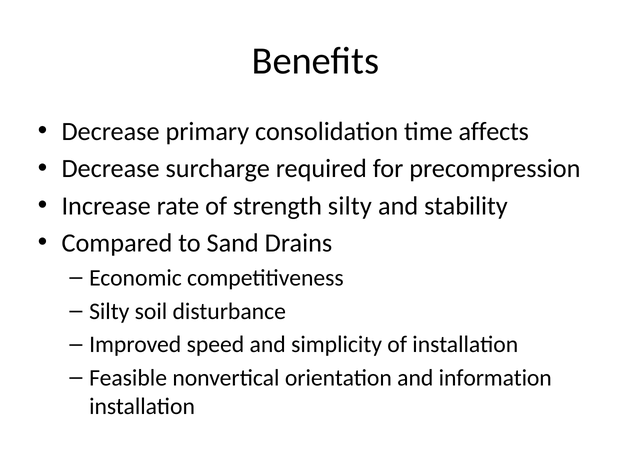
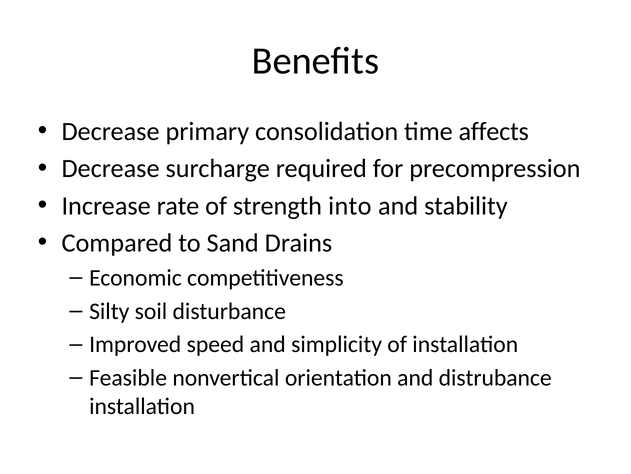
strength silty: silty -> into (350, 206)
information: information -> distrubance (495, 377)
